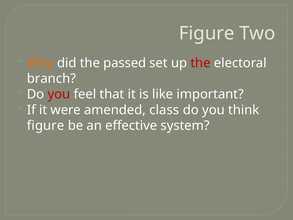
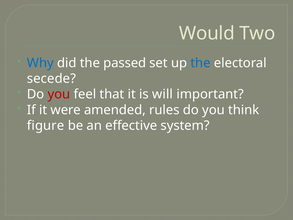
Figure: Figure -> Would (207, 33)
Why colour: orange -> blue (40, 63)
the colour: red -> blue (201, 63)
branch: branch -> secede (51, 79)
like: like -> will (163, 94)
class: class -> rules (164, 110)
